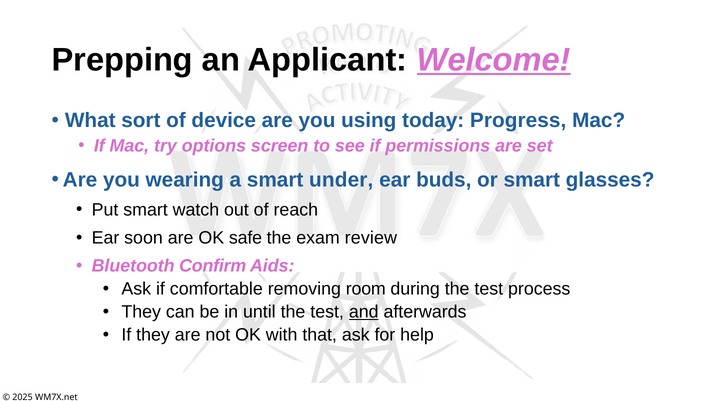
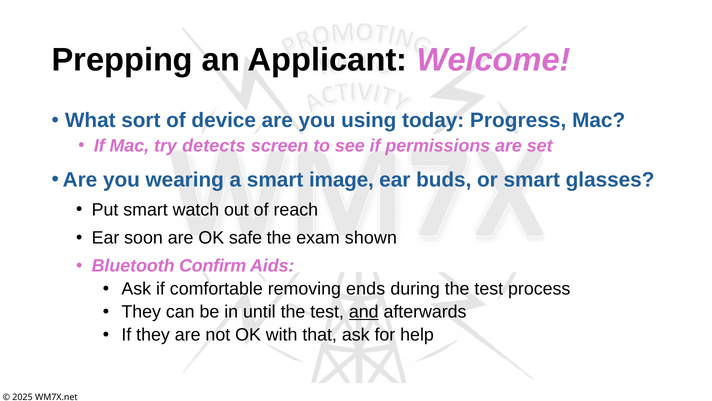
Welcome underline: present -> none (494, 60)
options: options -> detects (214, 146)
under: under -> image (341, 180)
review: review -> shown (371, 238)
room: room -> ends (366, 289)
